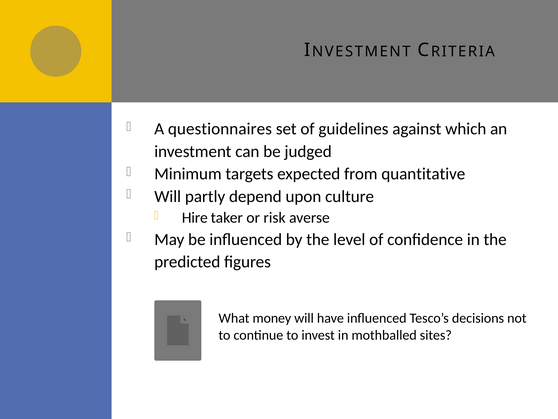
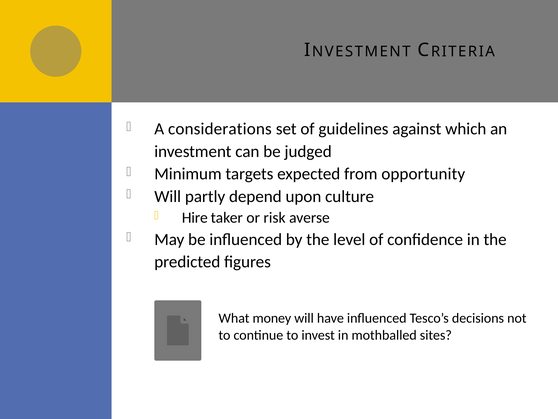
questionnaires: questionnaires -> considerations (220, 129)
quantitative: quantitative -> opportunity (423, 174)
